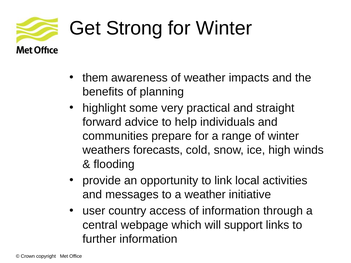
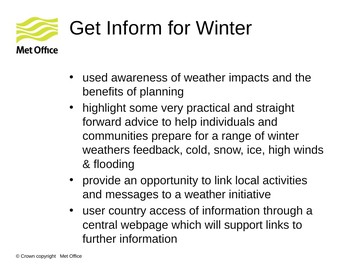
Strong: Strong -> Inform (134, 28)
them: them -> used (95, 78)
forecasts: forecasts -> feedback (158, 150)
